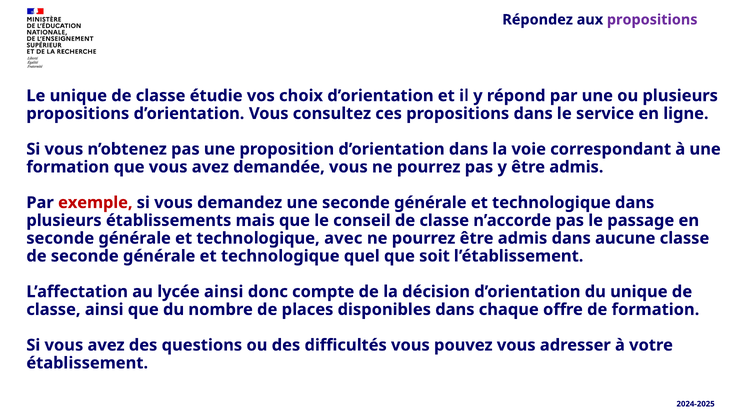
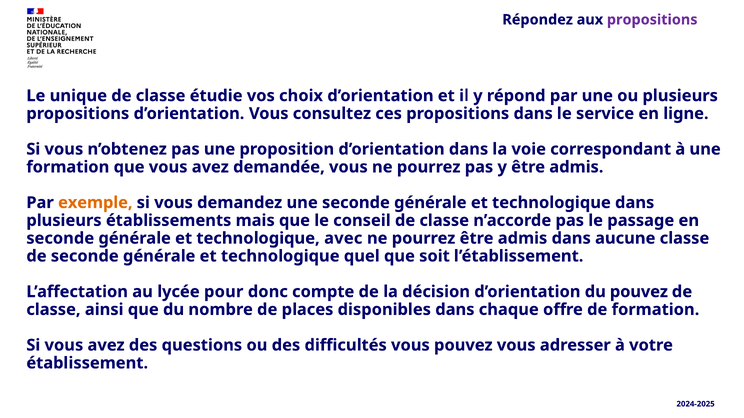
exemple colour: red -> orange (95, 203)
lycée ainsi: ainsi -> pour (224, 292)
du unique: unique -> pouvez (639, 292)
